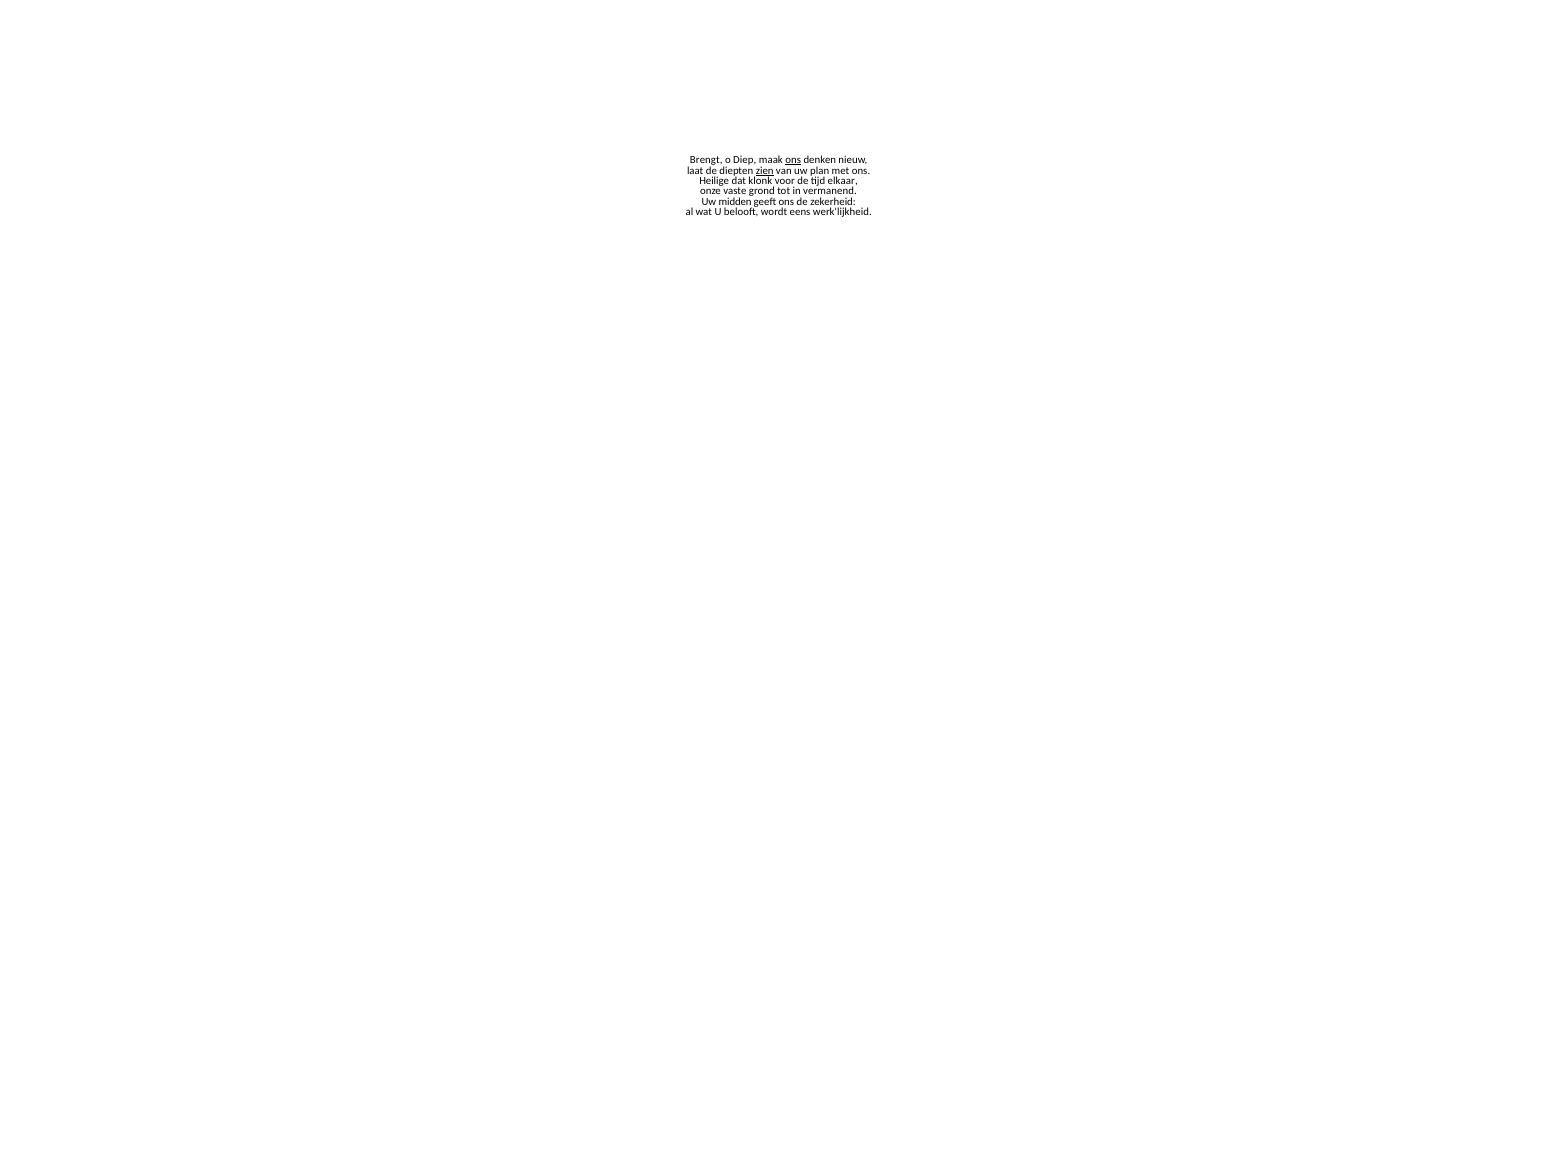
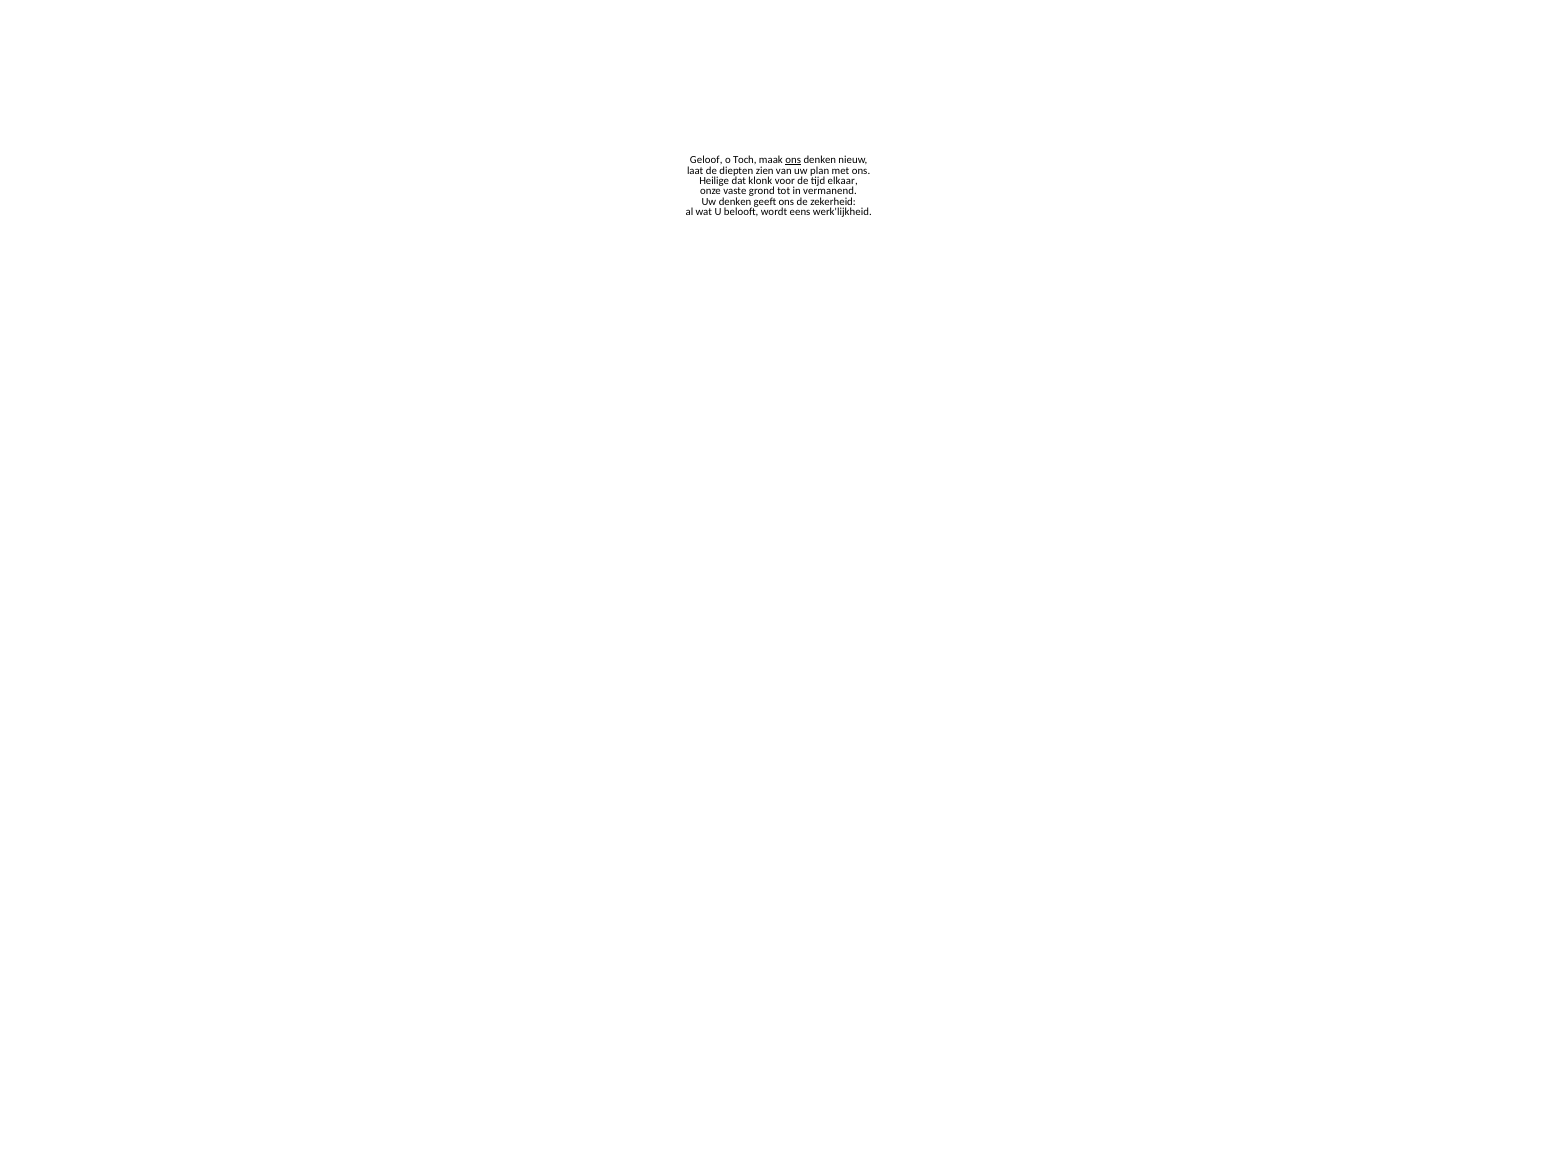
Brengt: Brengt -> Geloof (706, 160)
Diep: Diep -> Toch (745, 160)
zien underline: present -> none (765, 170)
Uw midden: midden -> denken (735, 201)
